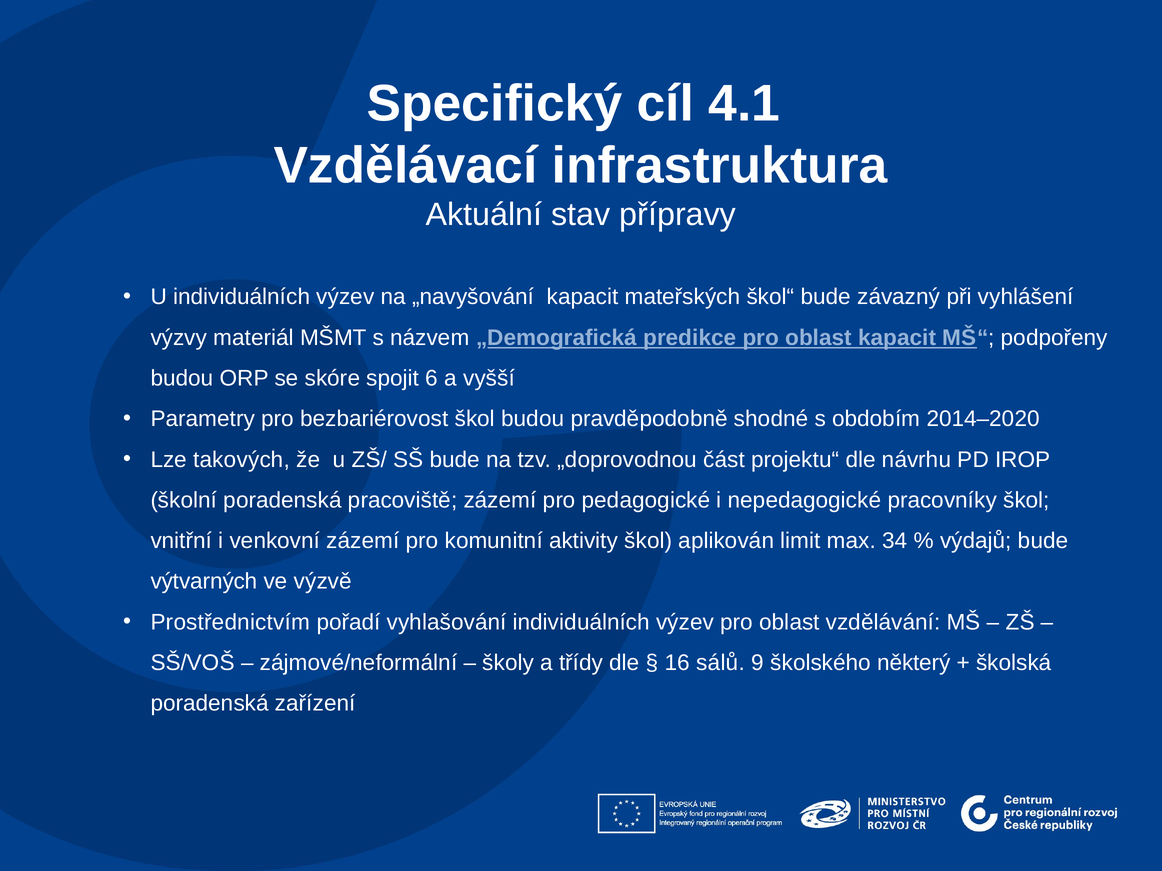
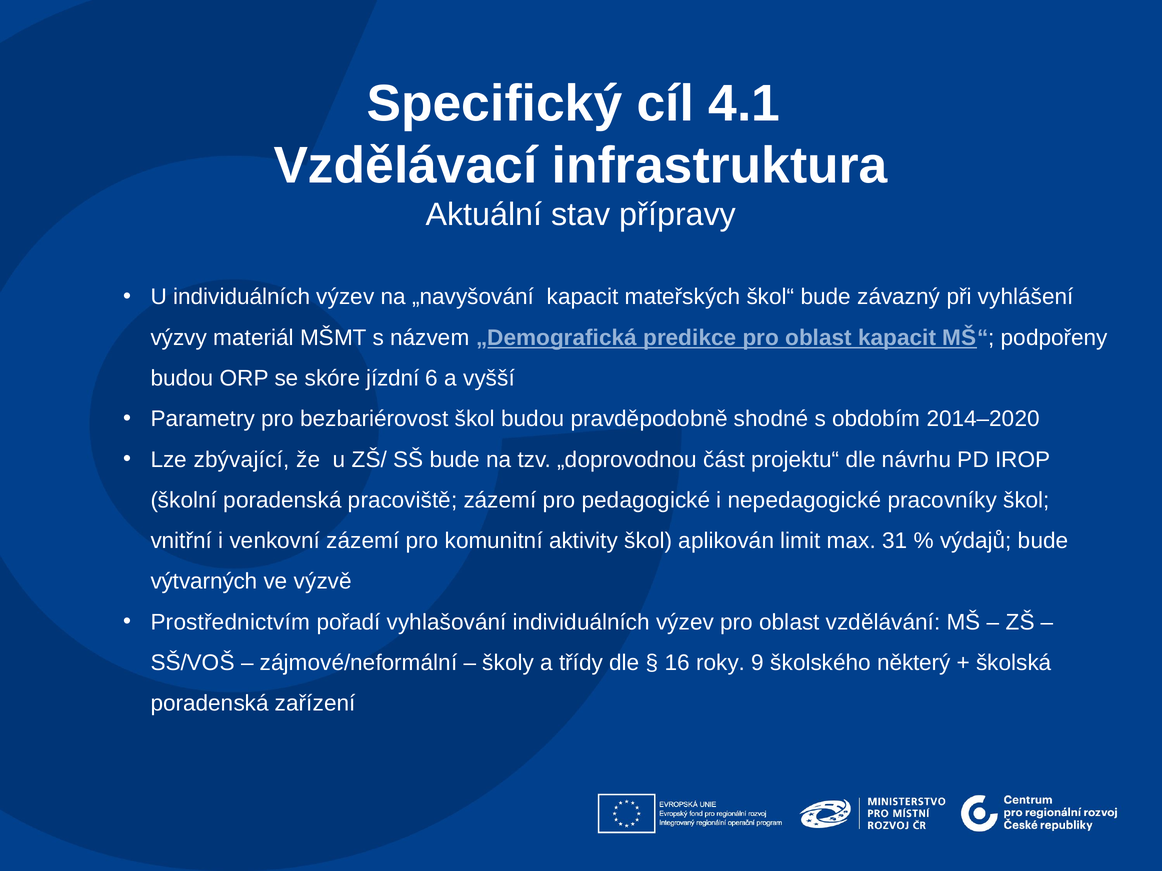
spojit: spojit -> jízdní (393, 379)
takových: takových -> zbývající (242, 460)
34: 34 -> 31 (895, 541)
sálů: sálů -> roky (721, 663)
